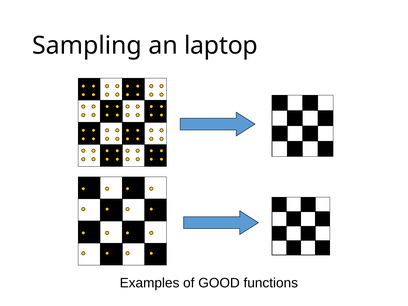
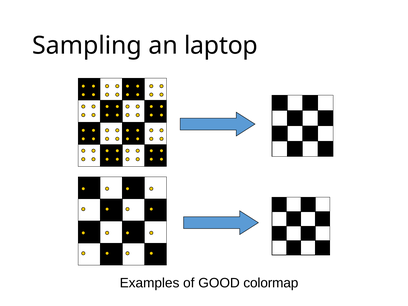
functions: functions -> colormap (271, 283)
